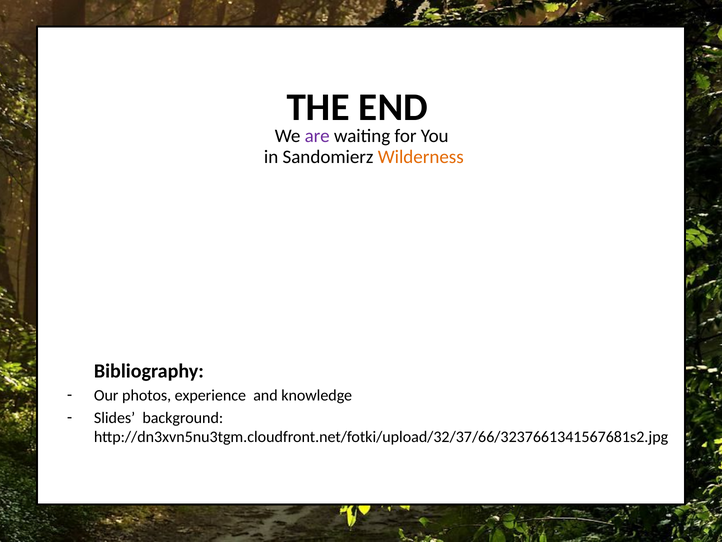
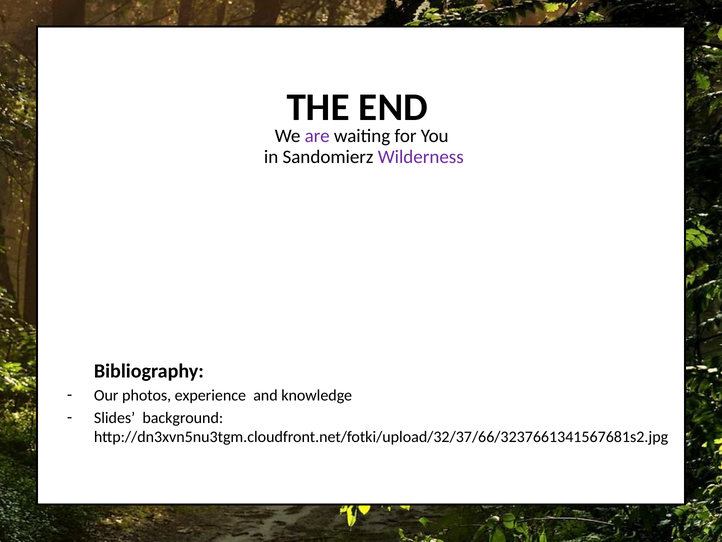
Wilderness colour: orange -> purple (421, 157)
